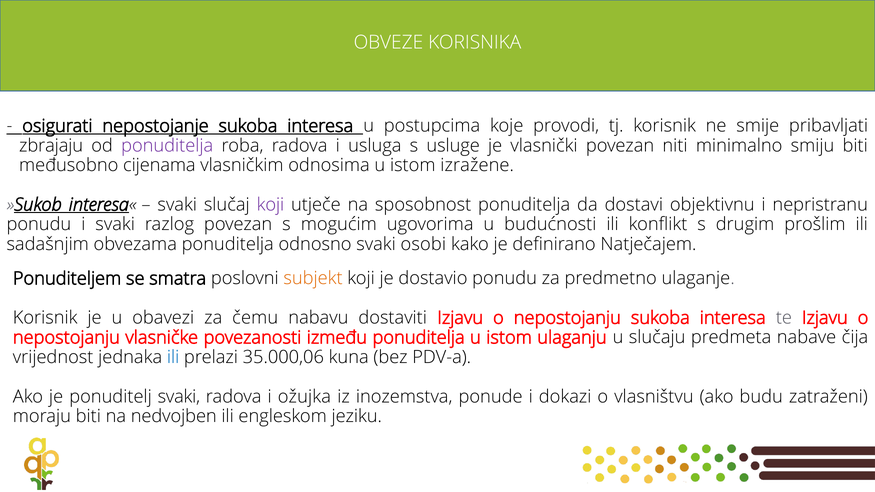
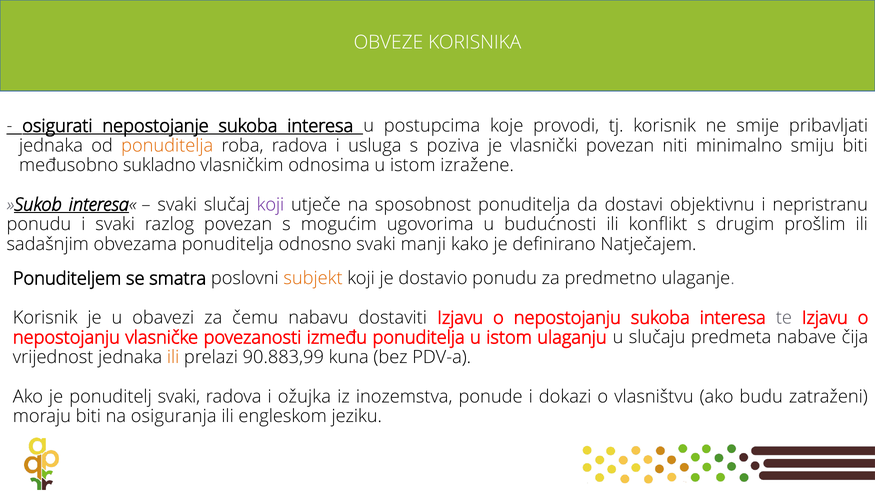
zbrajaju: zbrajaju -> jednaka (51, 146)
ponuditelja colour: purple -> orange (167, 146)
usluge: usluge -> poziva (453, 146)
cijenama: cijenama -> sukladno (159, 165)
osobi: osobi -> manji (423, 244)
ili colour: blue -> orange (173, 357)
35.000,06: 35.000,06 -> 90.883,99 (283, 357)
nedvojben: nedvojben -> osiguranja (174, 416)
